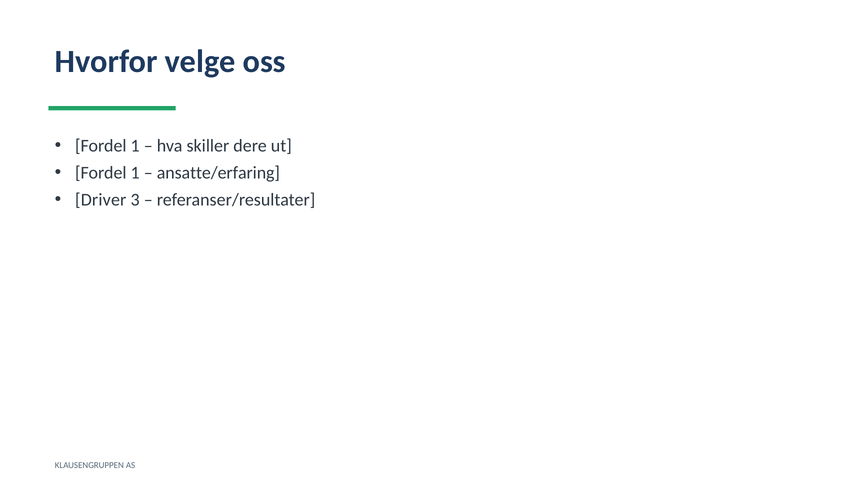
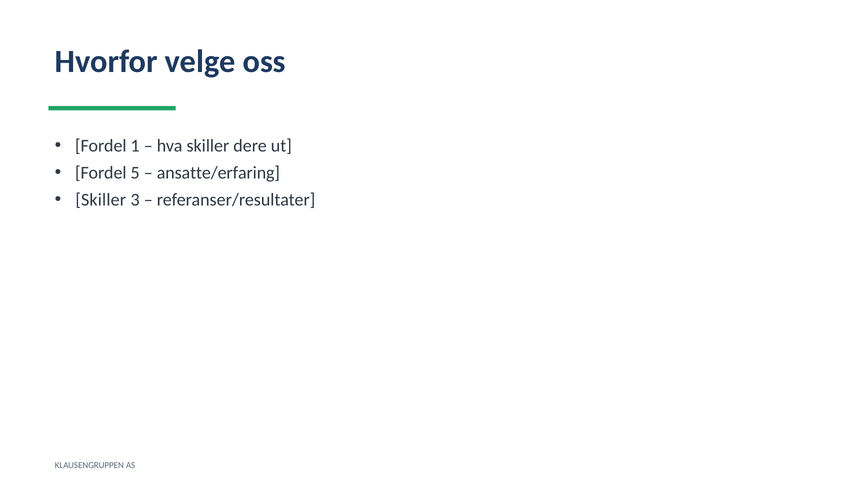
1: 1 -> 5 (135, 173)
Driver: Driver -> Skiller (101, 200)
